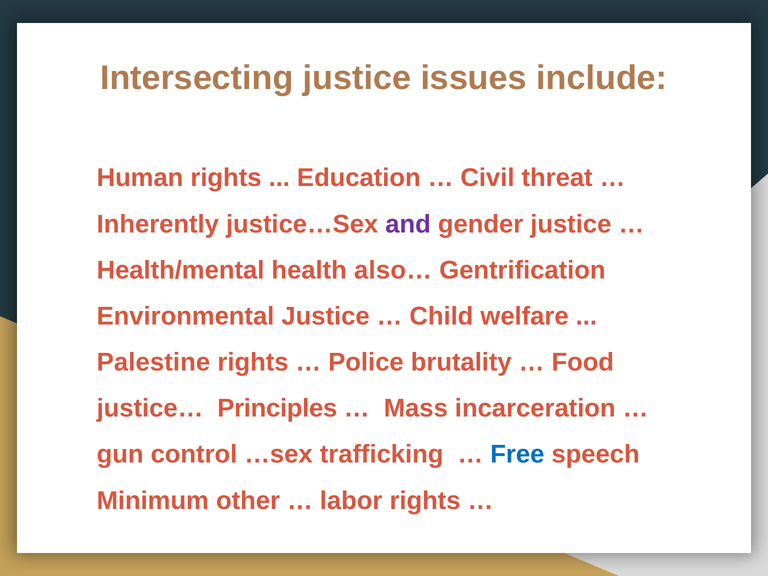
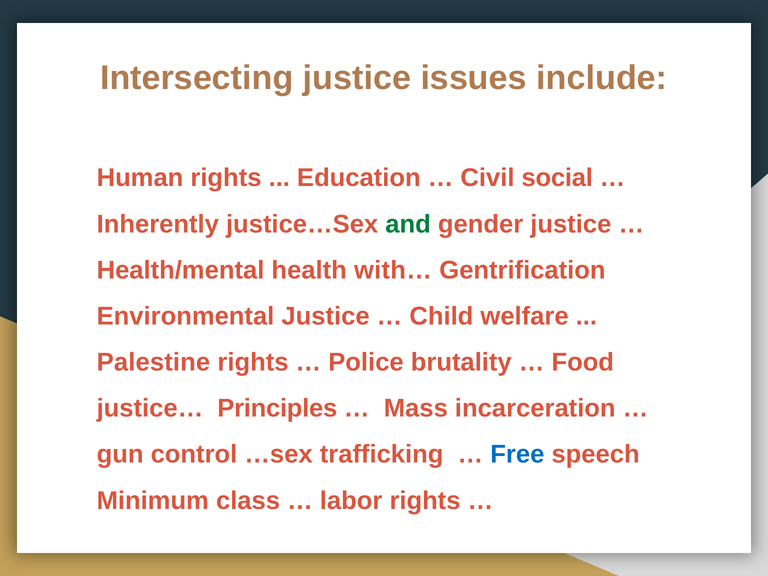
threat: threat -> social (557, 178)
and colour: purple -> green (408, 224)
also…: also… -> with… (393, 270)
other: other -> class (248, 501)
